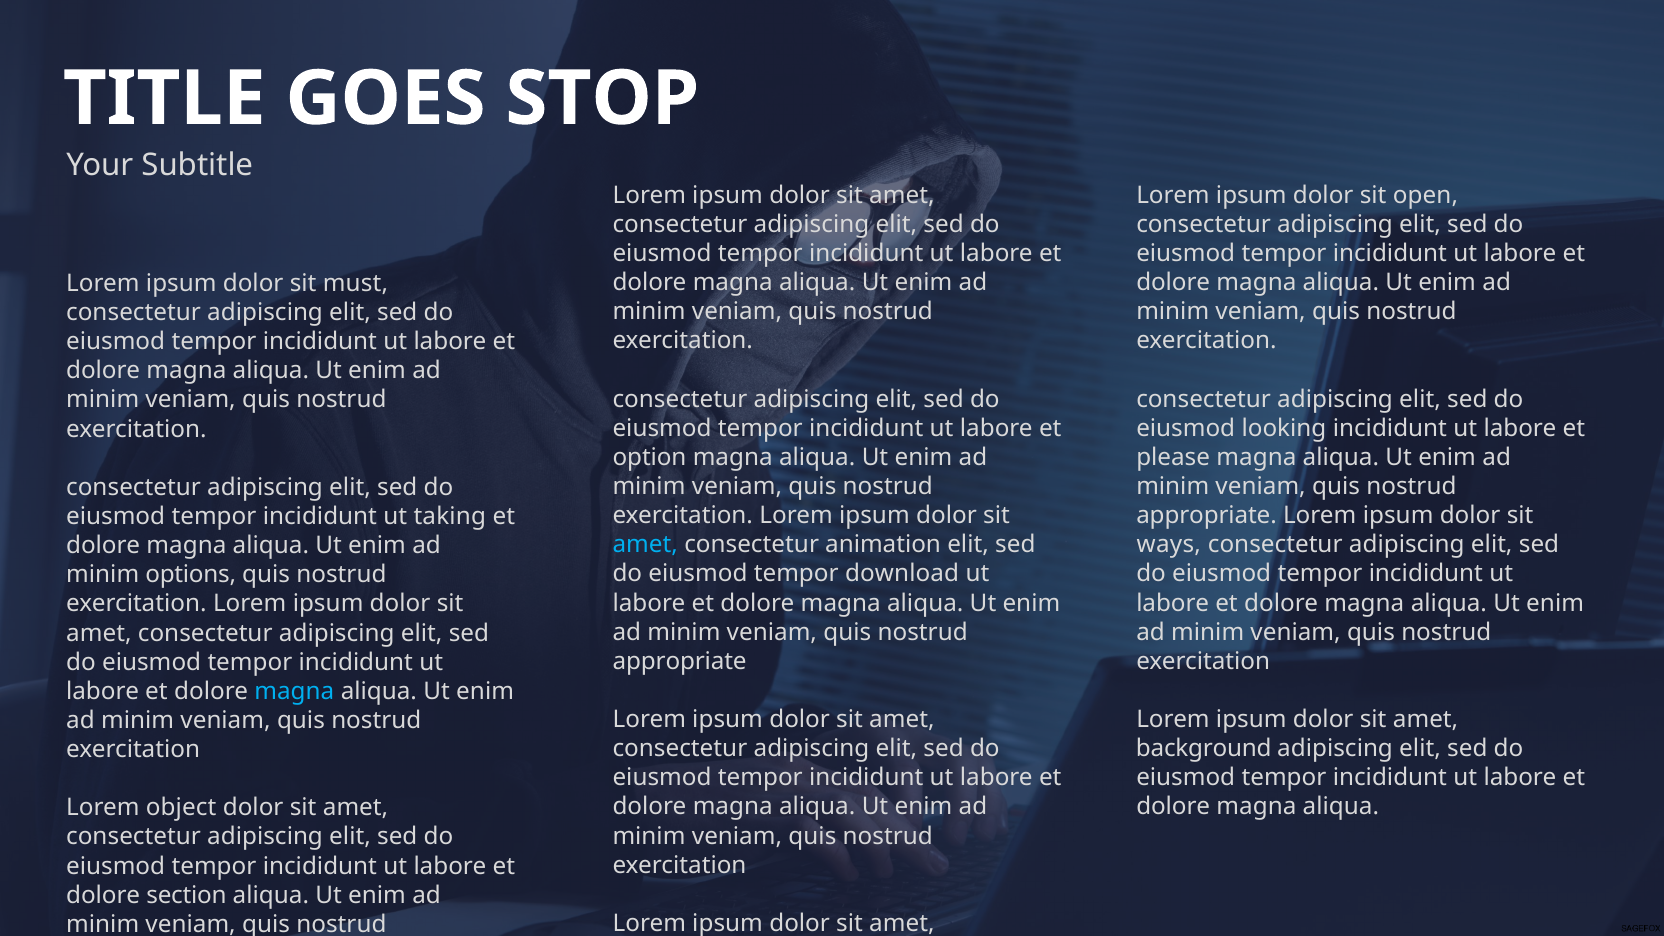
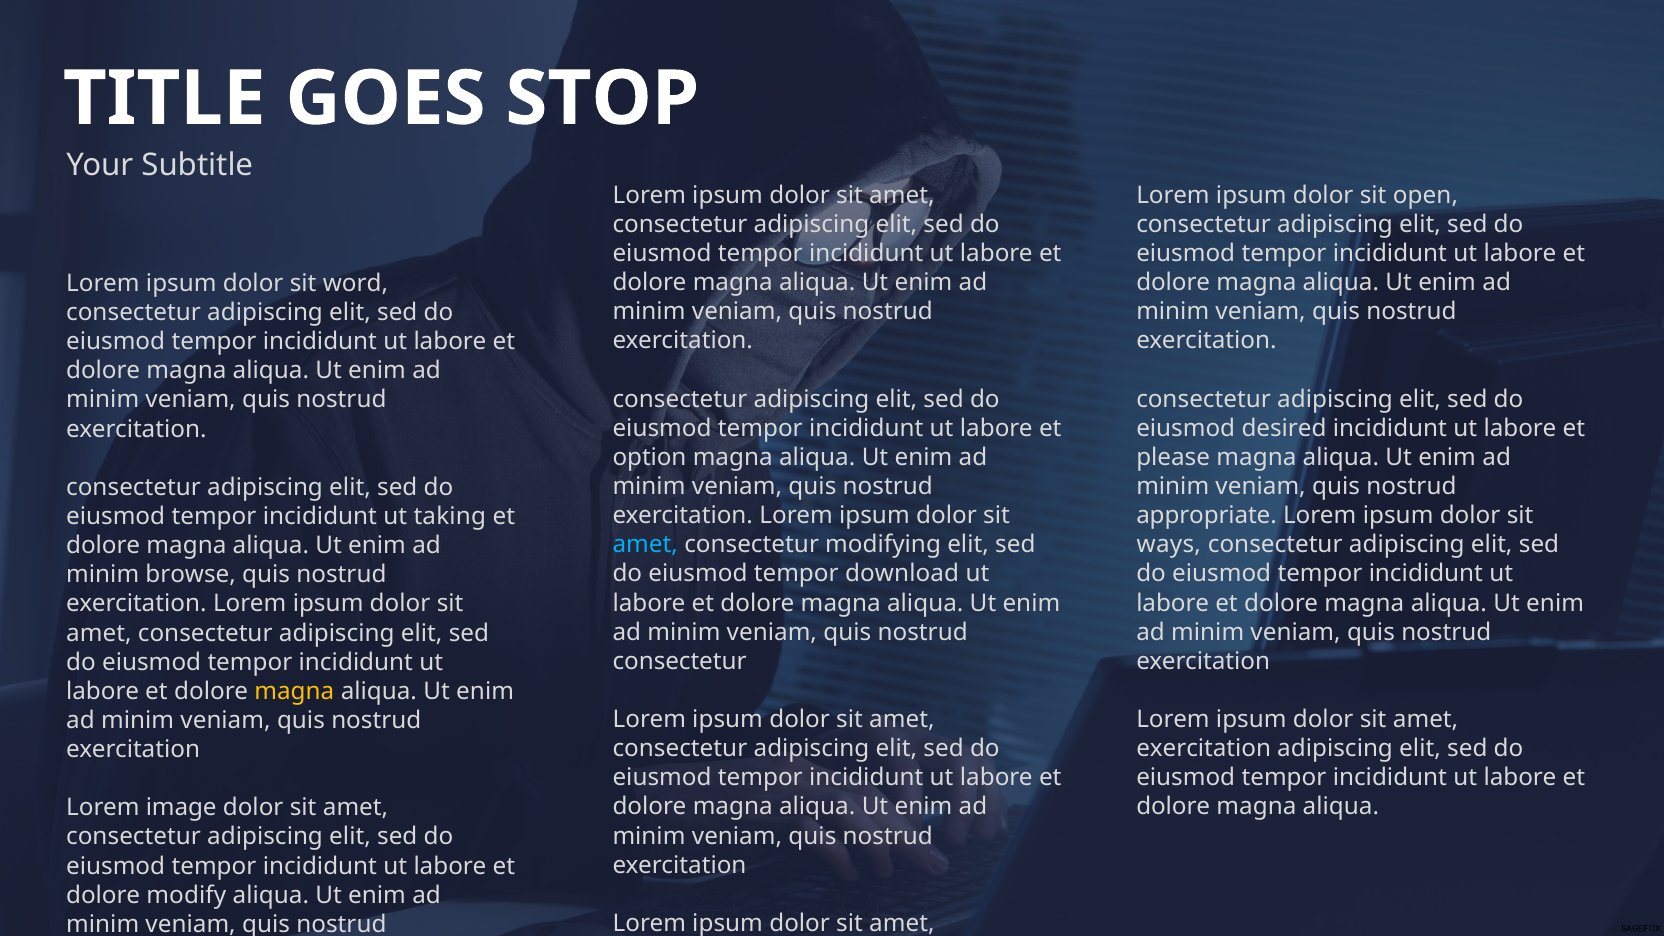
must: must -> word (356, 283)
looking: looking -> desired (1284, 428)
animation: animation -> modifying (883, 545)
options: options -> browse (191, 575)
appropriate: appropriate -> consectetur (680, 661)
magna colour: light blue -> yellow (294, 691)
background: background -> exercitation (1204, 749)
object: object -> image (181, 808)
section: section -> modify (186, 895)
